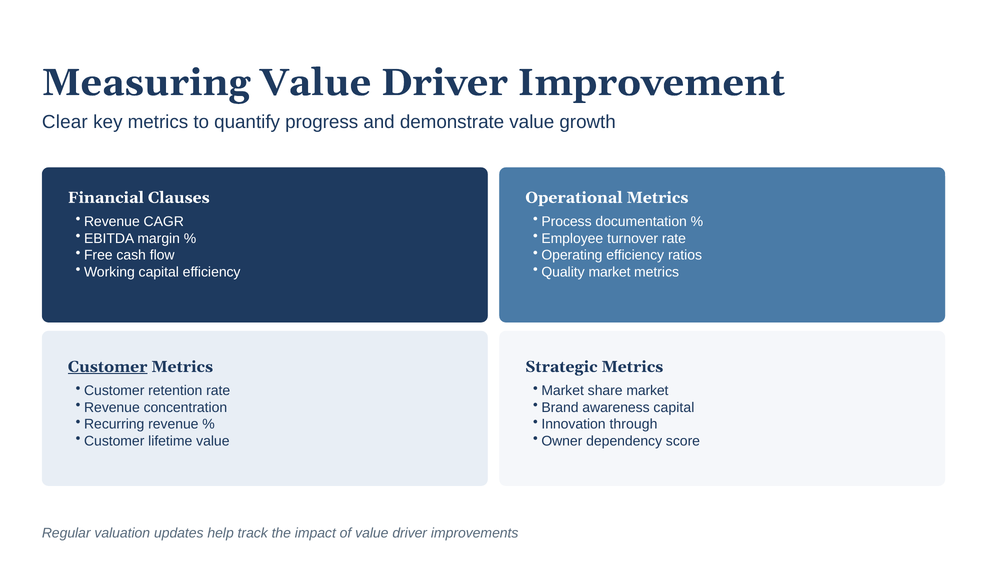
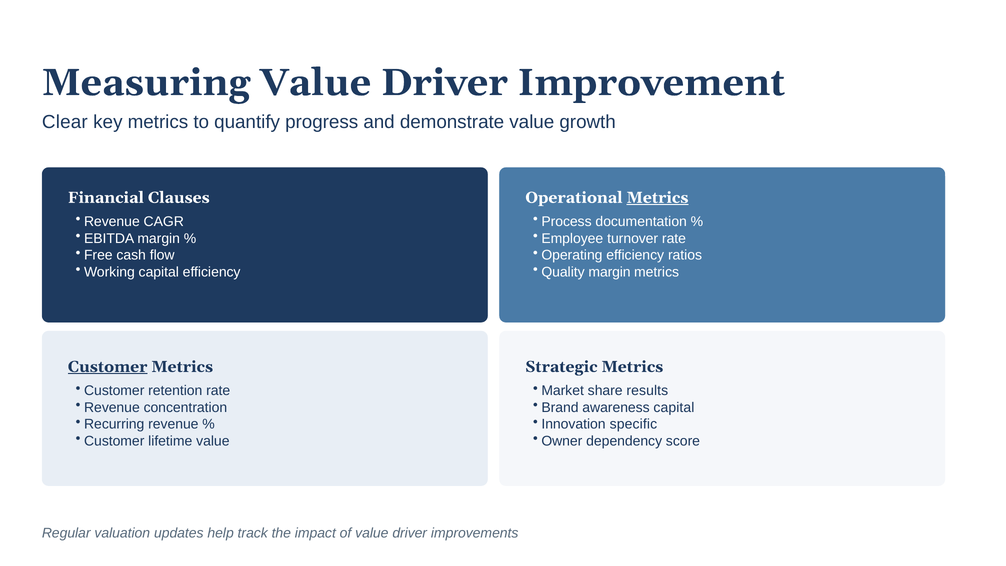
Metrics underline: none -> present (657, 198)
Quality market: market -> margin (610, 272)
share market: market -> results (647, 391)
through: through -> specific (633, 424)
